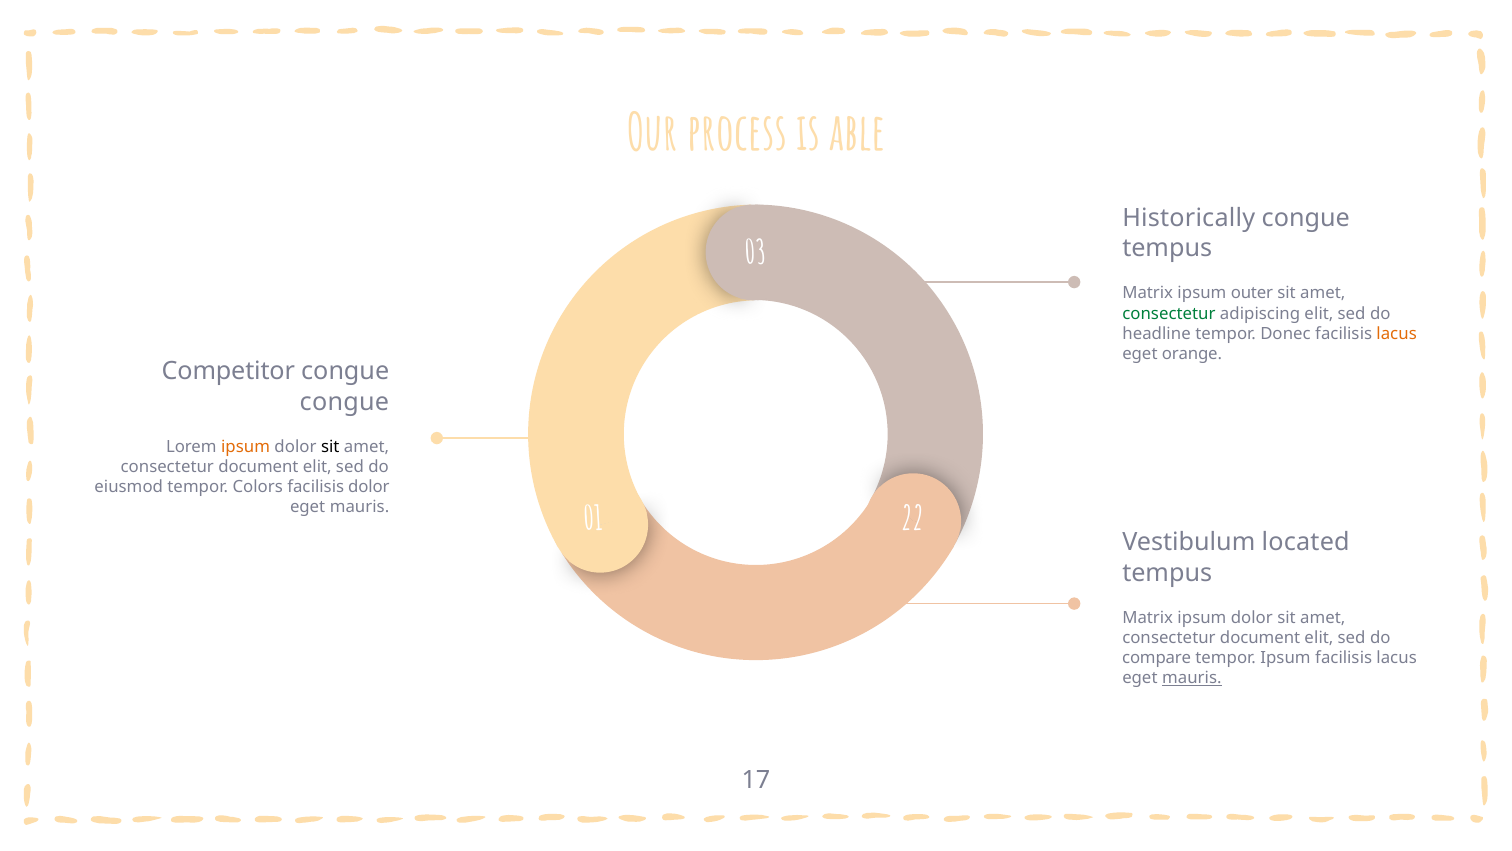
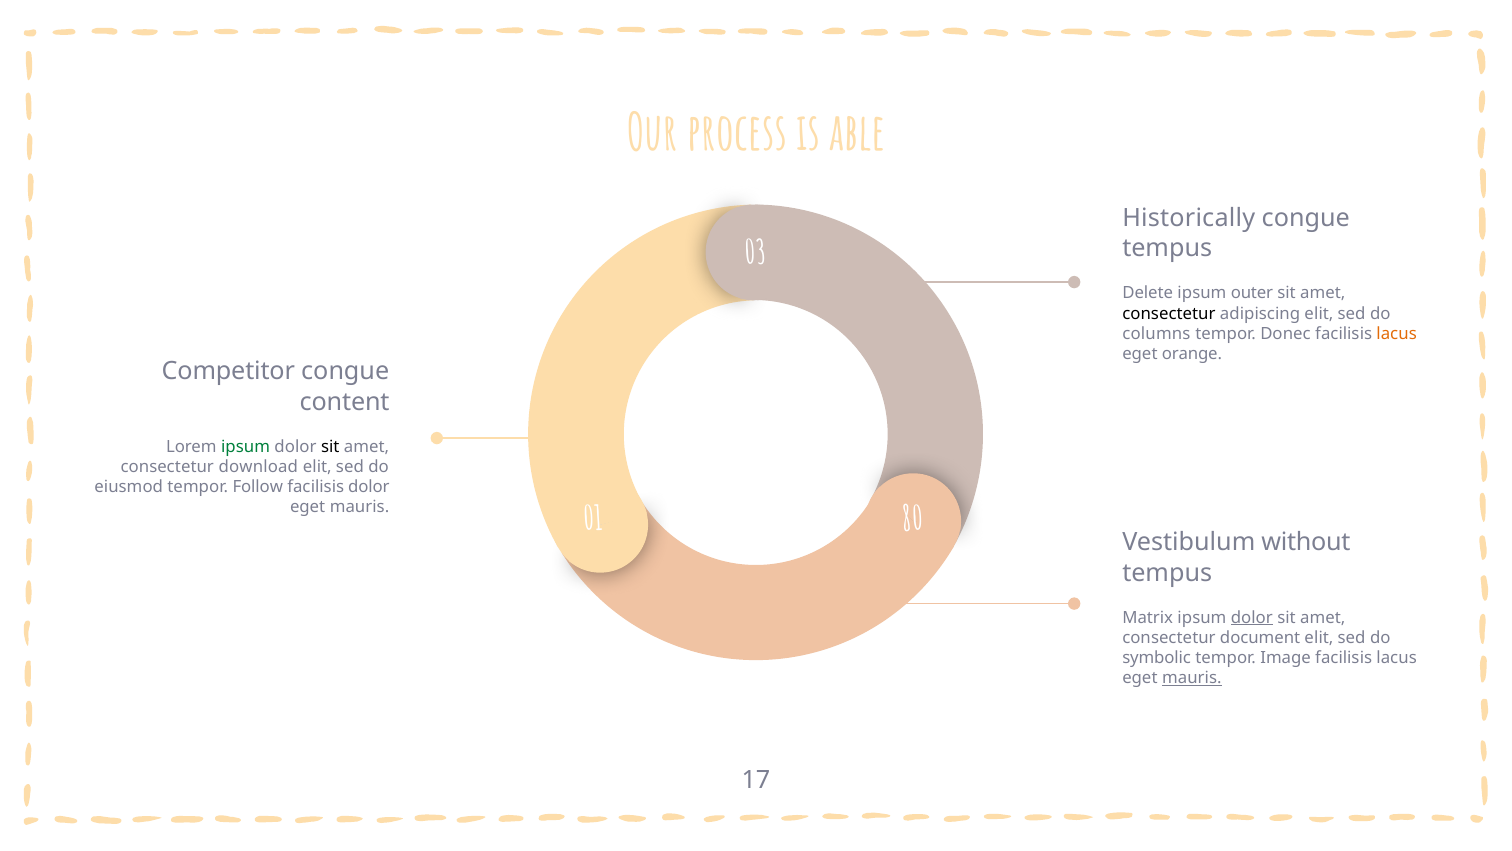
Matrix: Matrix -> Delete (1148, 293)
consectetur colour: green -> black (1169, 313)
headline: headline -> columns (1156, 333)
congue: congue -> content (345, 402)
ipsum colour: orange -> green (246, 446)
document: document -> download (258, 467)
Colors: Colors -> Follow (258, 487)
22: 22 -> 80 (912, 519)
located: located -> without (1306, 542)
dolor underline: none -> present (1252, 617)
compare: compare -> symbolic (1157, 658)
tempor Ipsum: Ipsum -> Image (1286, 658)
